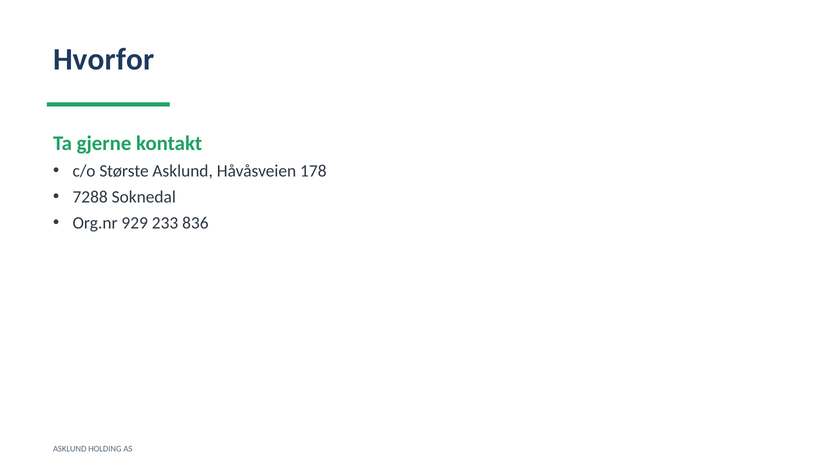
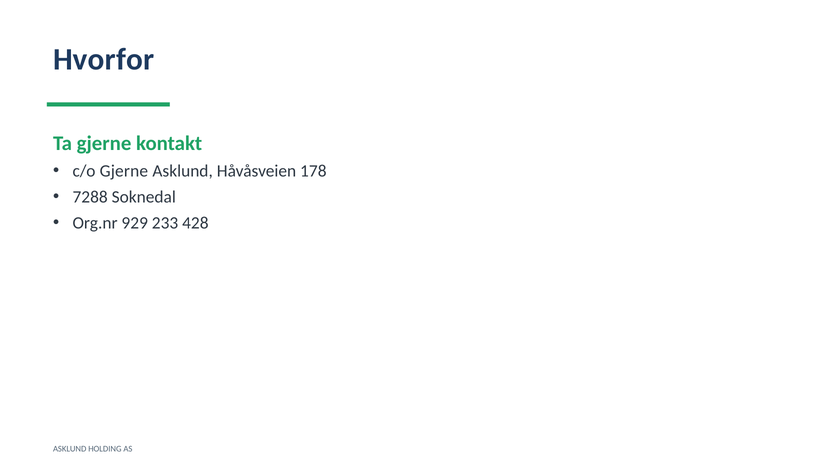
c/o Største: Største -> Gjerne (124, 171)
836: 836 -> 428 (195, 223)
